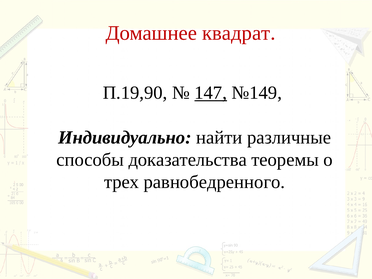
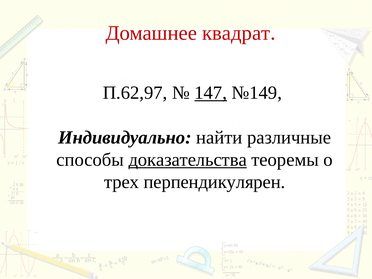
П.19,90: П.19,90 -> П.62,97 (135, 93)
доказательства underline: none -> present (188, 160)
равнобедренного: равнобедренного -> перпендикулярен (214, 182)
